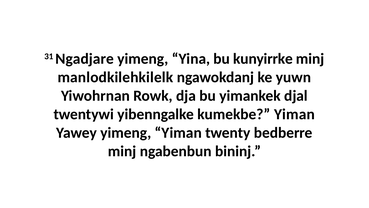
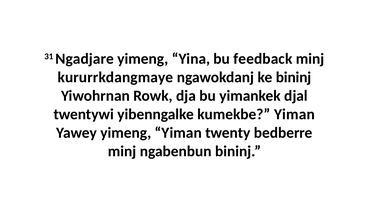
kunyirrke: kunyirrke -> feedback (263, 59)
manlodkilehkilelk: manlodkilehkilelk -> kururrkdangmaye (115, 77)
ke yuwn: yuwn -> bininj (294, 77)
